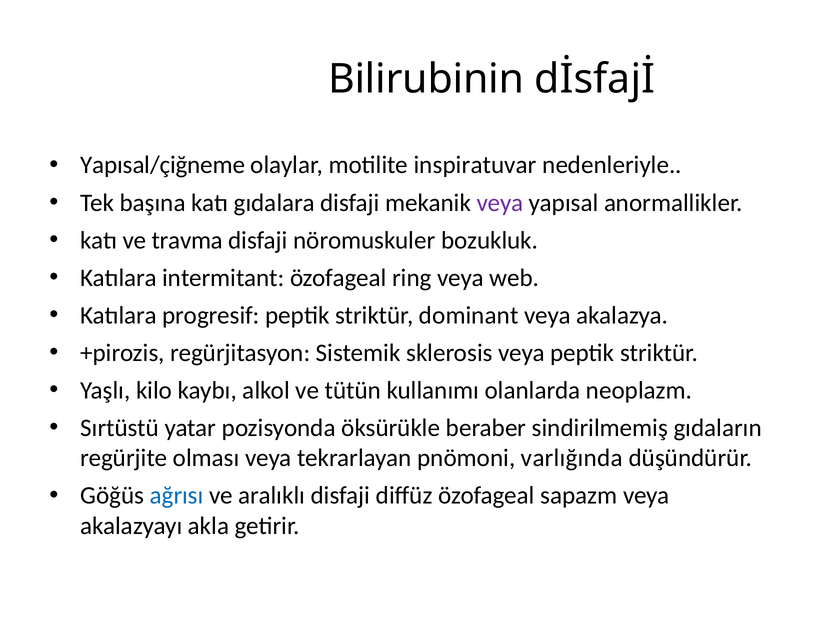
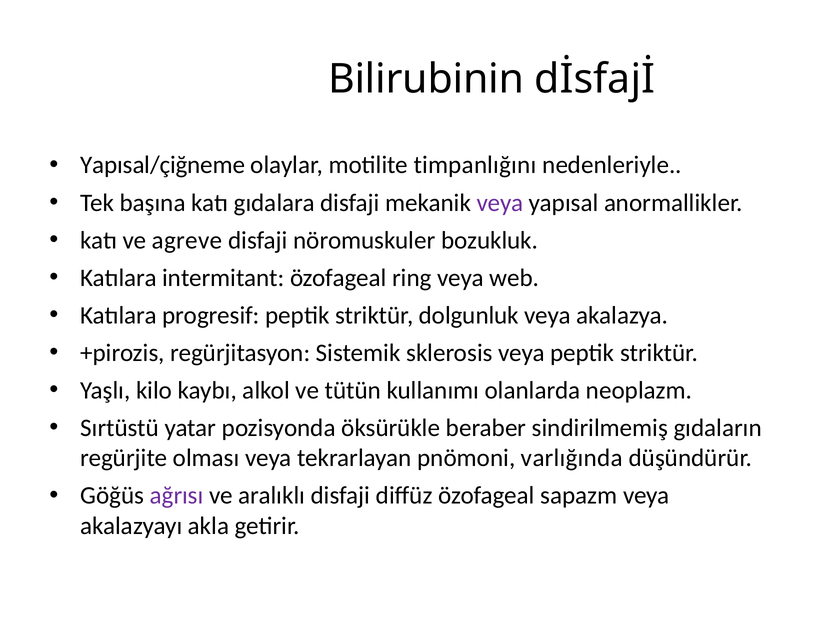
inspiratuvar: inspiratuvar -> timpanlığını (475, 165)
travma: travma -> agreve (187, 240)
dominant: dominant -> dolgunluk (469, 315)
ağrısı colour: blue -> purple (177, 495)
